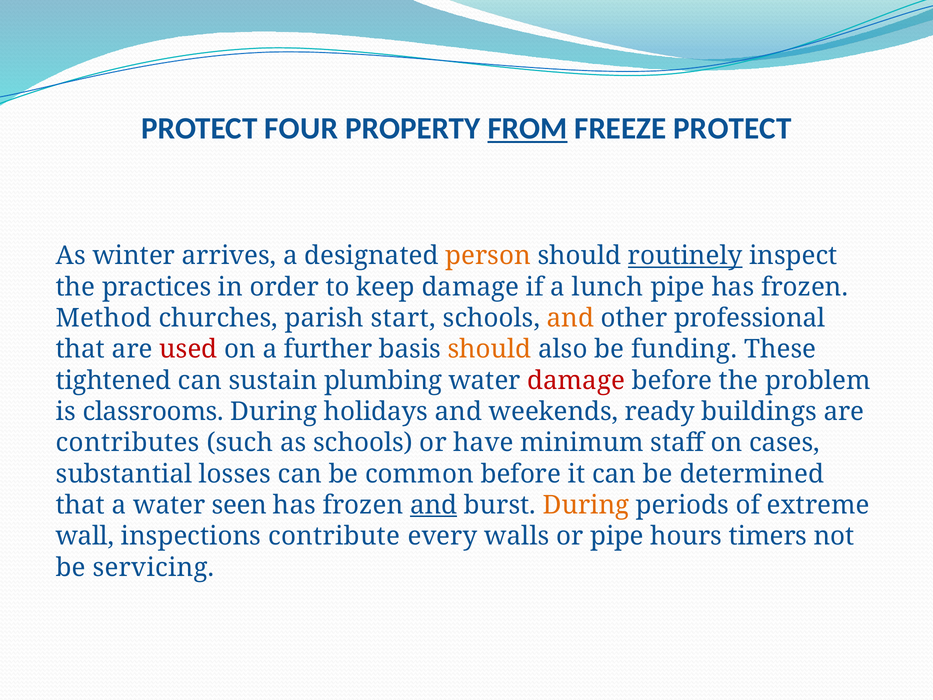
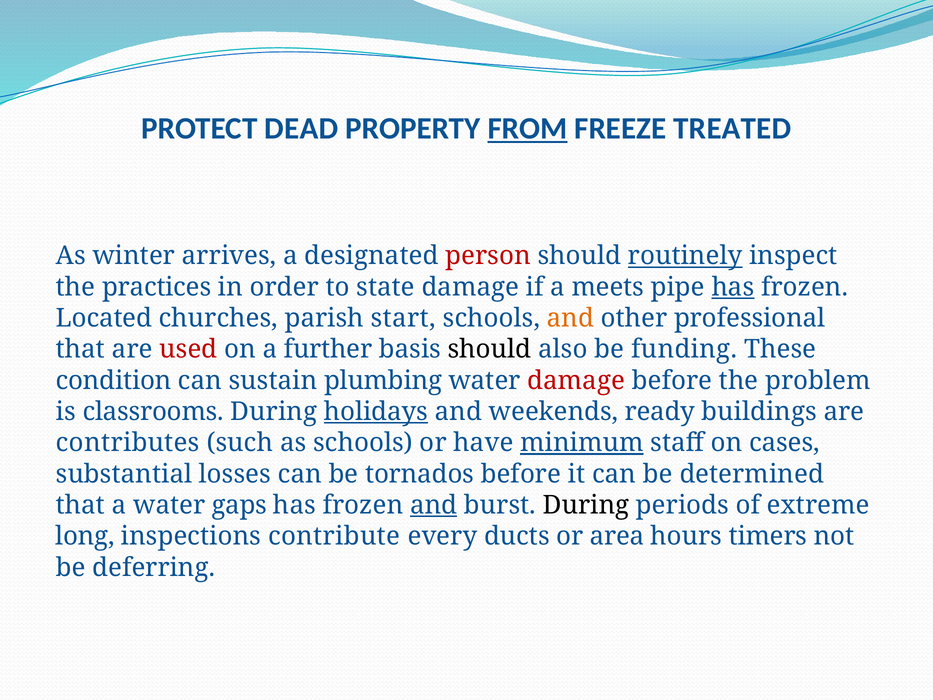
FOUR: FOUR -> DEAD (301, 129)
FREEZE PROTECT: PROTECT -> TREATED (732, 129)
person colour: orange -> red (488, 256)
keep: keep -> state (386, 287)
lunch: lunch -> meets (608, 287)
has underline: none -> present (733, 287)
Method: Method -> Located (104, 318)
should colour: orange -> black (490, 349)
tightened: tightened -> condition (114, 380)
holidays underline: none -> present (376, 412)
minimum underline: none -> present (582, 443)
common: common -> tornados (420, 474)
seen: seen -> gaps (239, 505)
During colour: orange -> black (586, 505)
wall: wall -> long (85, 536)
walls: walls -> ducts (517, 536)
or pipe: pipe -> area (617, 536)
servicing: servicing -> deferring (154, 567)
